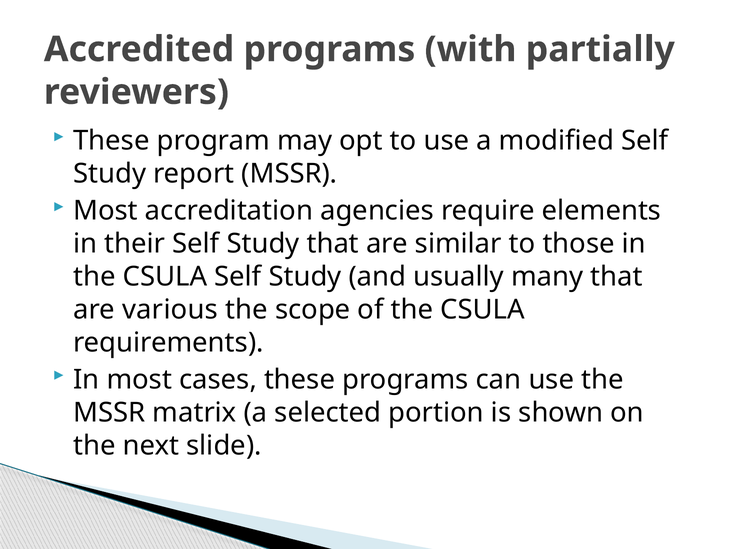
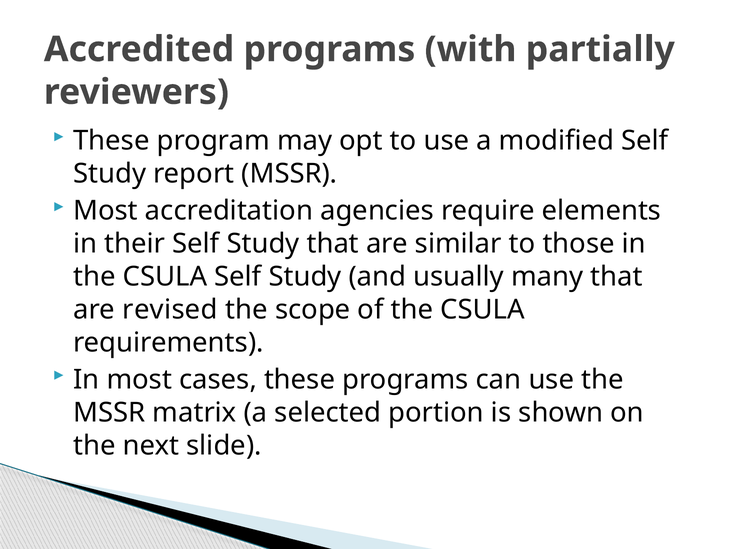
various: various -> revised (170, 310)
